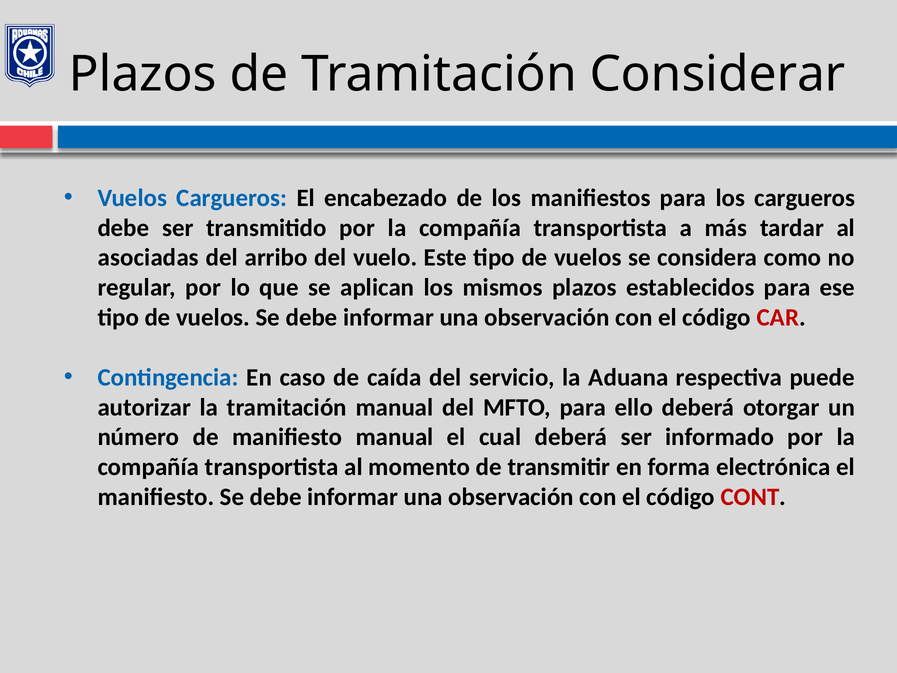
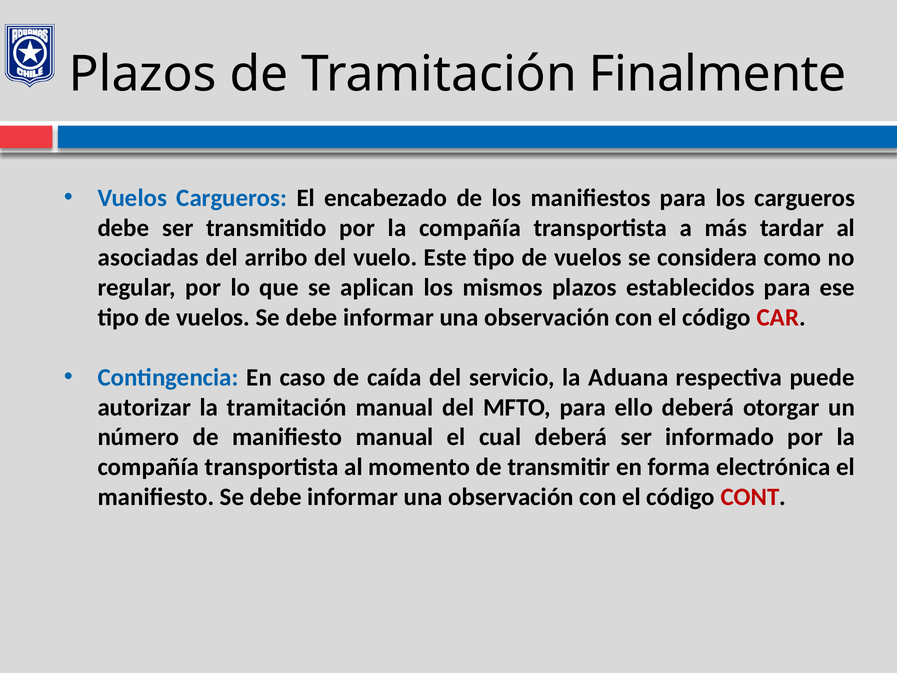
Considerar: Considerar -> Finalmente (718, 74)
